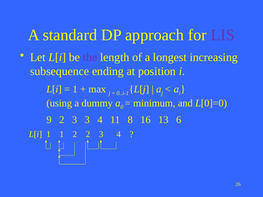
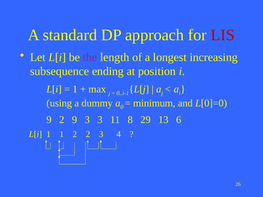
LIS colour: purple -> red (223, 35)
9 2 3: 3 -> 9 (74, 120)
4: 4 -> 3 (100, 120)
16: 16 -> 29 (146, 120)
